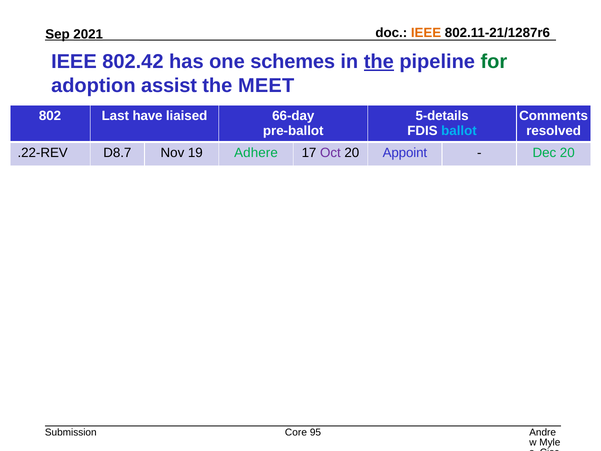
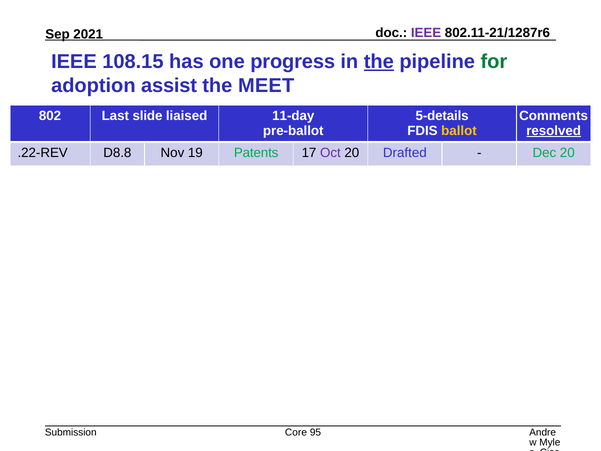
IEEE colour: orange -> purple (426, 33)
802.42: 802.42 -> 108.15 (133, 62)
schemes: schemes -> progress (293, 62)
have: have -> slide (148, 116)
66-day: 66-day -> 11-day (293, 116)
ballot colour: light blue -> yellow (459, 131)
resolved underline: none -> present (554, 131)
D8.7: D8.7 -> D8.8 (117, 153)
Adhere: Adhere -> Patents (256, 153)
Appoint: Appoint -> Drafted (405, 153)
